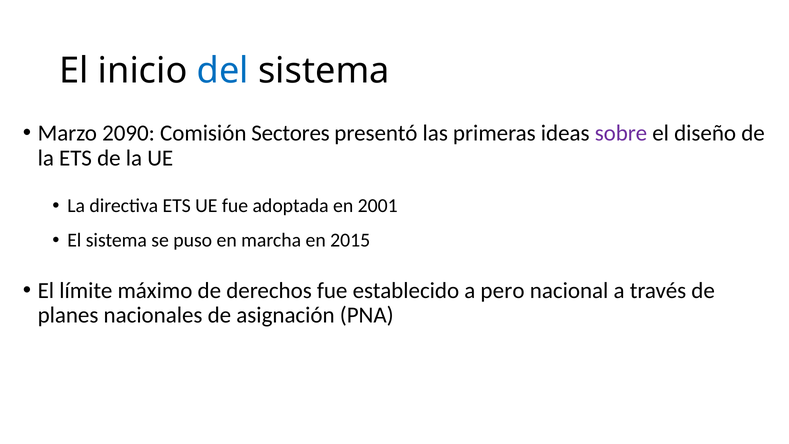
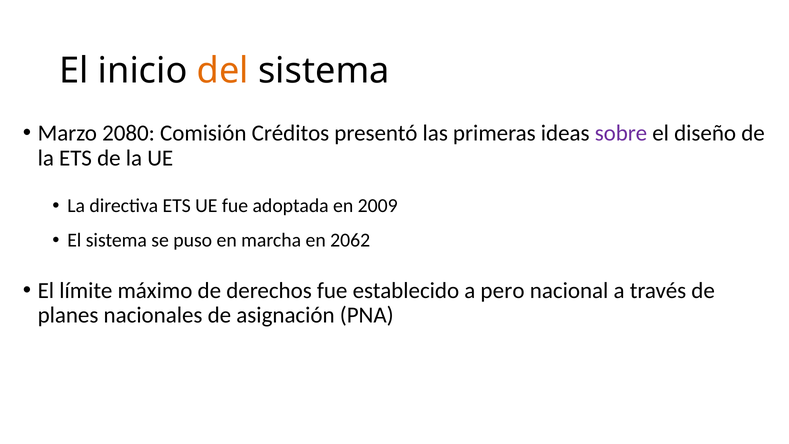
del colour: blue -> orange (223, 71)
2090: 2090 -> 2080 (128, 133)
Sectores: Sectores -> Créditos (290, 133)
2001: 2001 -> 2009 (378, 206)
2015: 2015 -> 2062 (350, 240)
